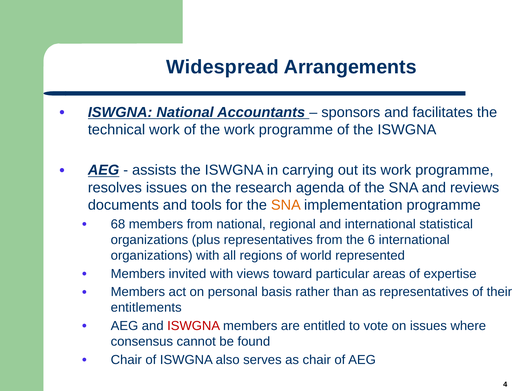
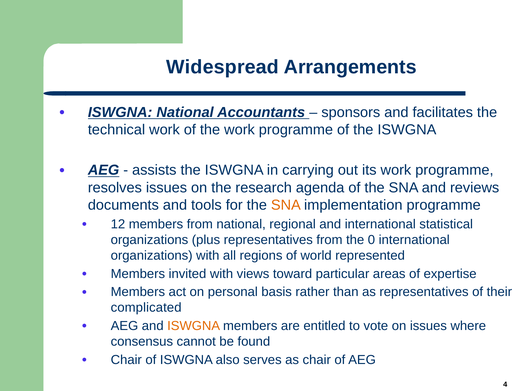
68: 68 -> 12 (118, 224)
6: 6 -> 0 (371, 240)
entitlements: entitlements -> complicated (146, 308)
ISWGNA colour: red -> orange (194, 326)
